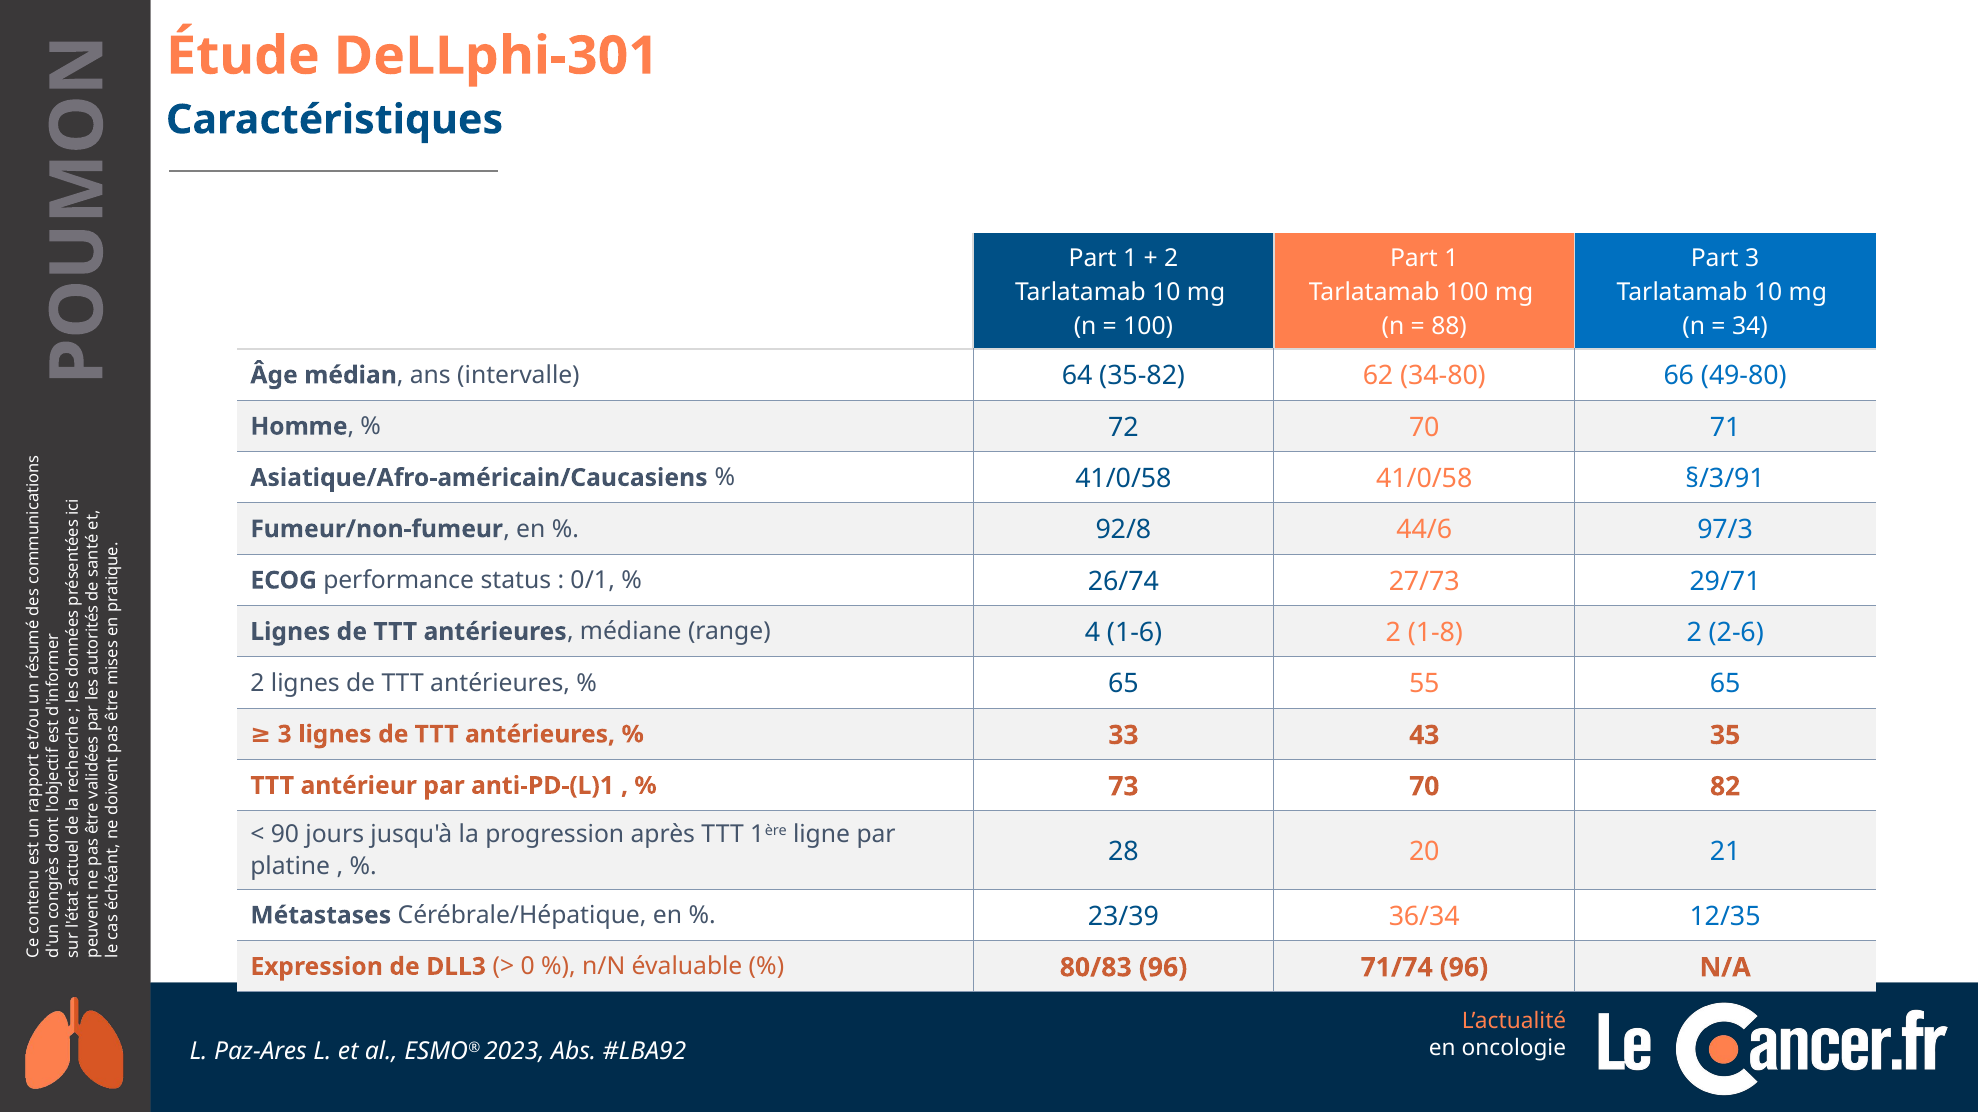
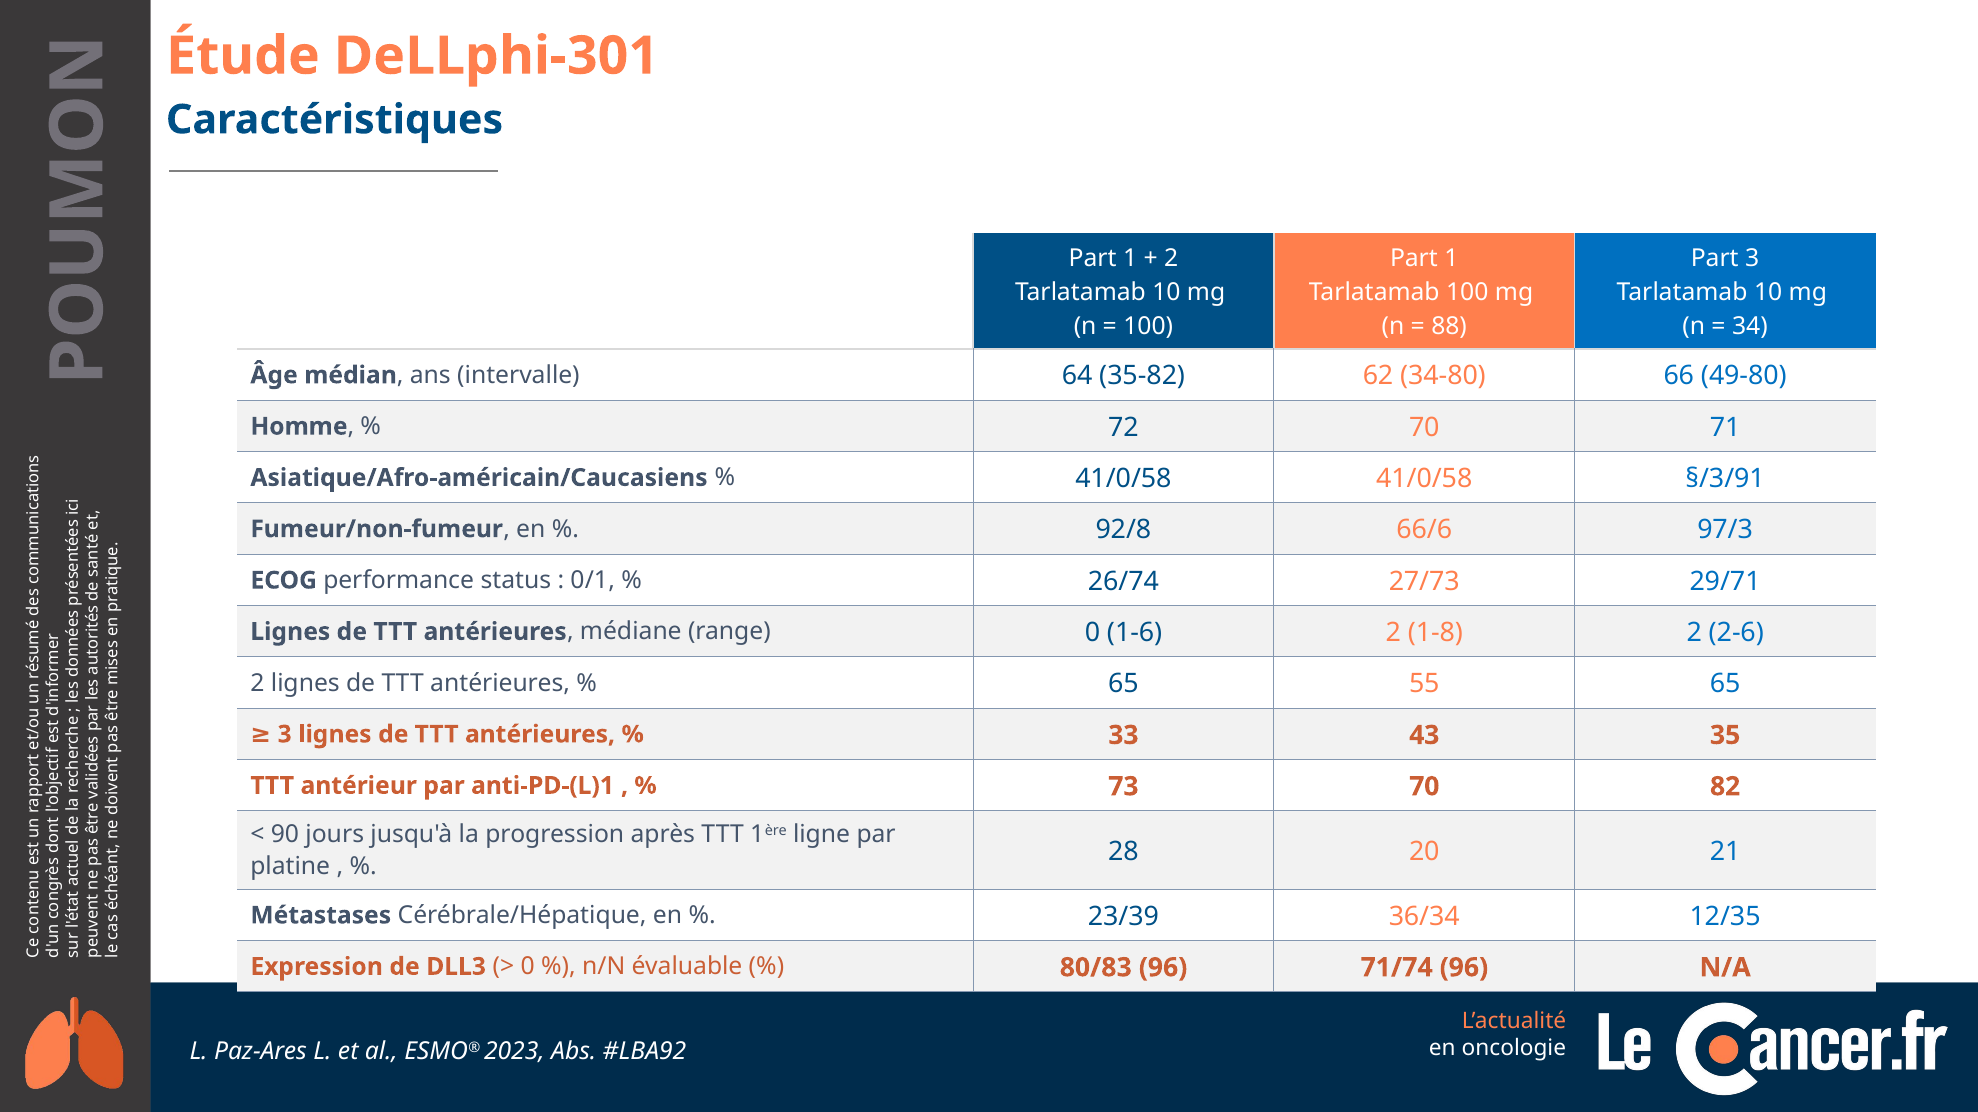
44/6: 44/6 -> 66/6 (1424, 530)
range 4: 4 -> 0 (1093, 633)
